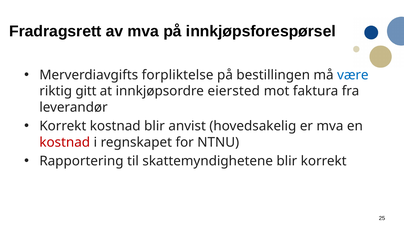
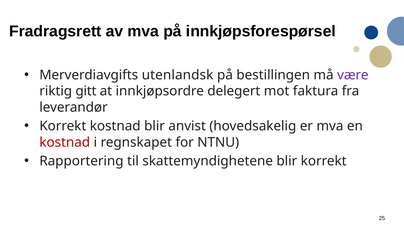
forpliktelse: forpliktelse -> utenlandsk (178, 75)
være colour: blue -> purple (353, 75)
eiersted: eiersted -> delegert (234, 91)
